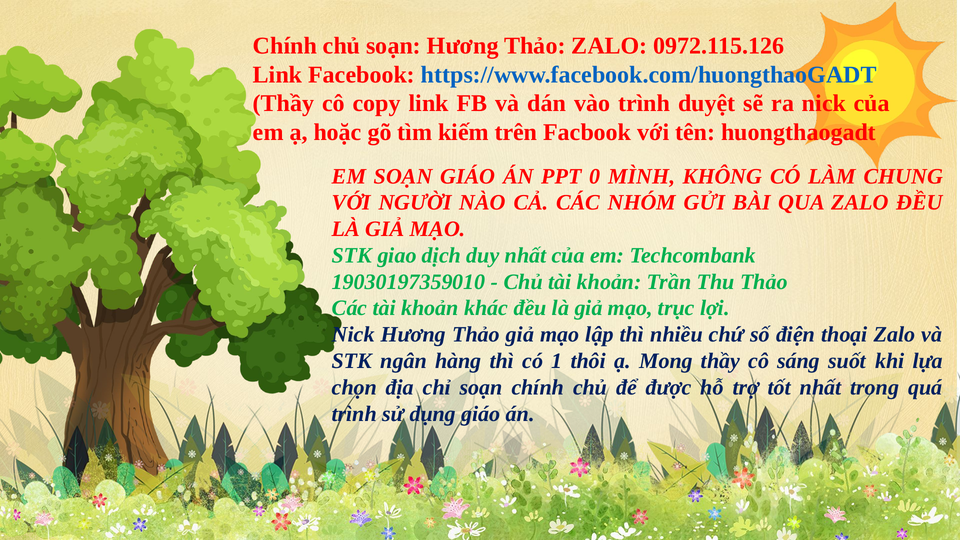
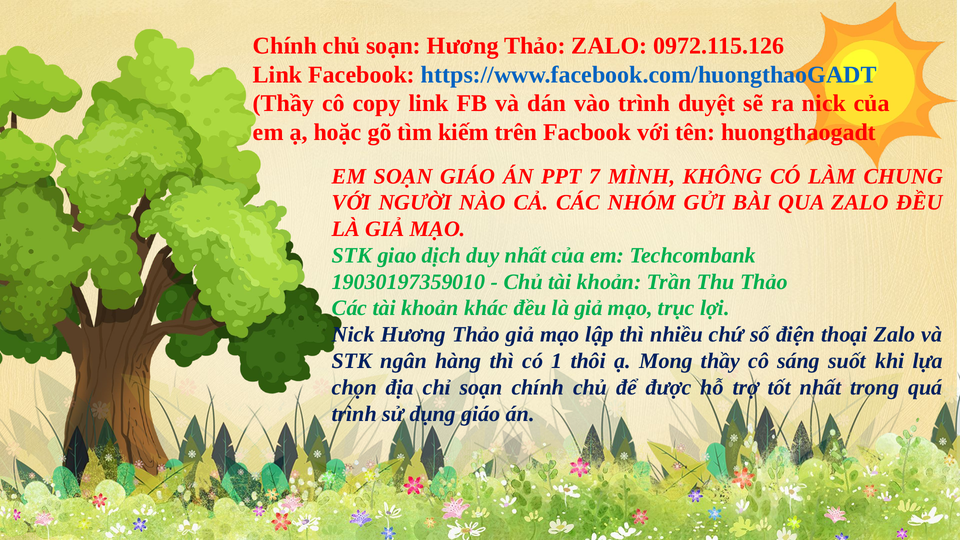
0: 0 -> 7 (595, 176)
